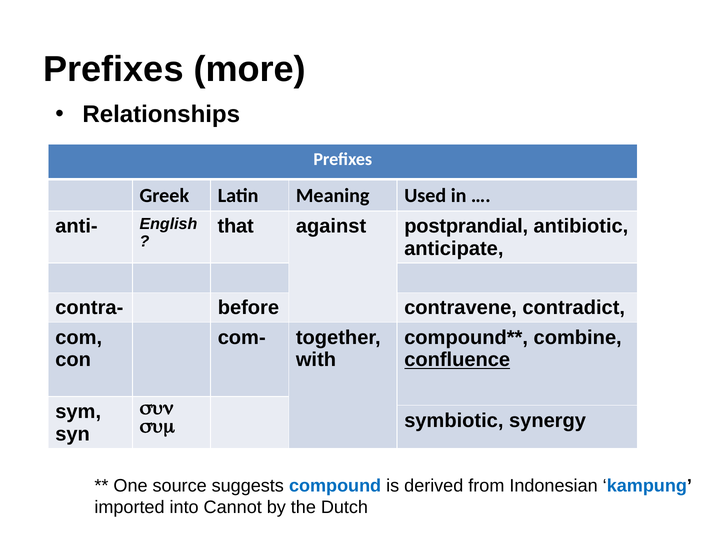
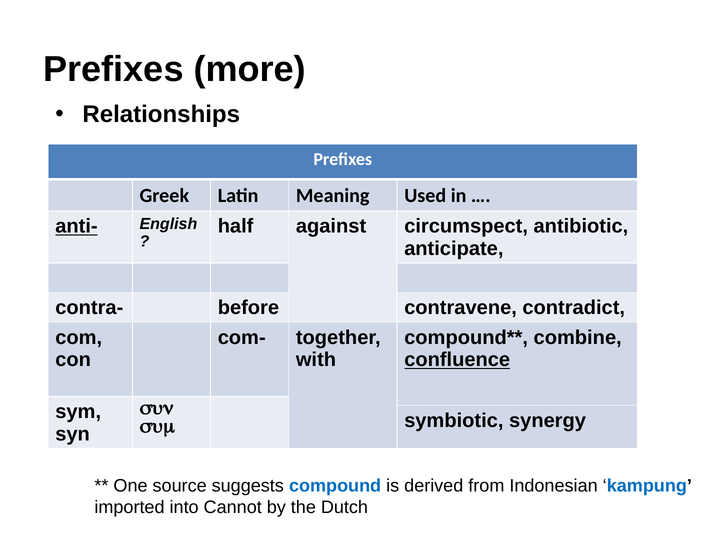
anti- underline: none -> present (76, 226)
that: that -> half (236, 226)
postprandial: postprandial -> circumspect (466, 226)
